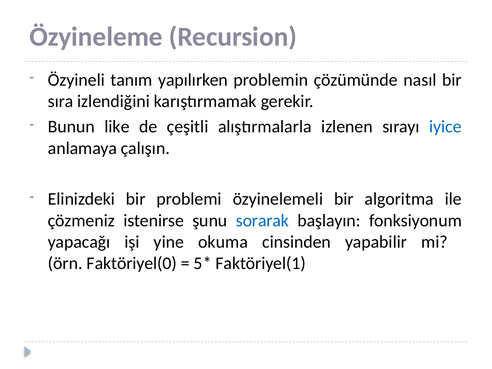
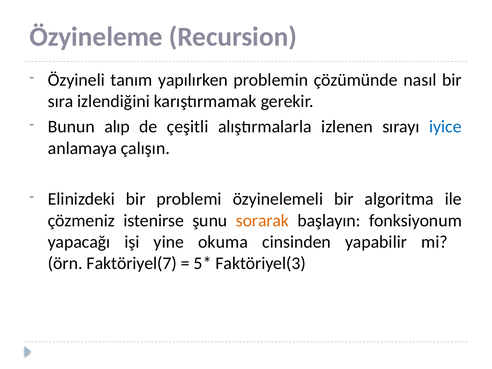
like: like -> alıp (117, 127)
sorarak colour: blue -> orange (262, 220)
Faktöriyel(0: Faktöriyel(0 -> Faktöriyel(7 (132, 263)
Faktöriyel(1: Faktöriyel(1 -> Faktöriyel(3 (261, 263)
